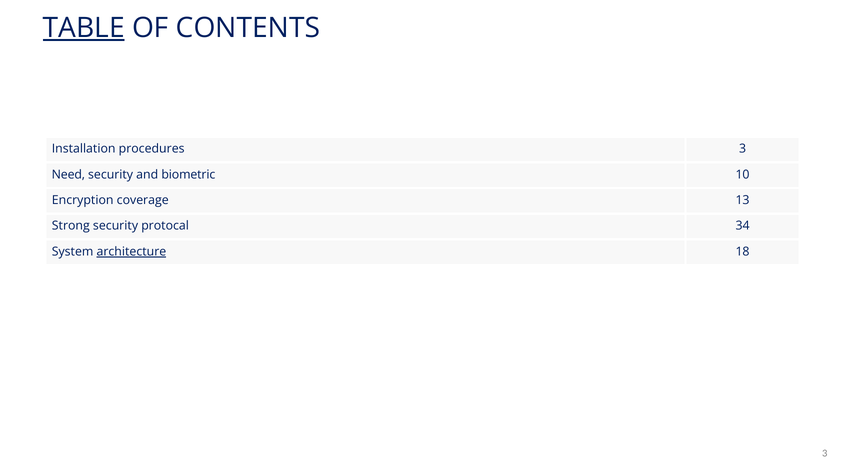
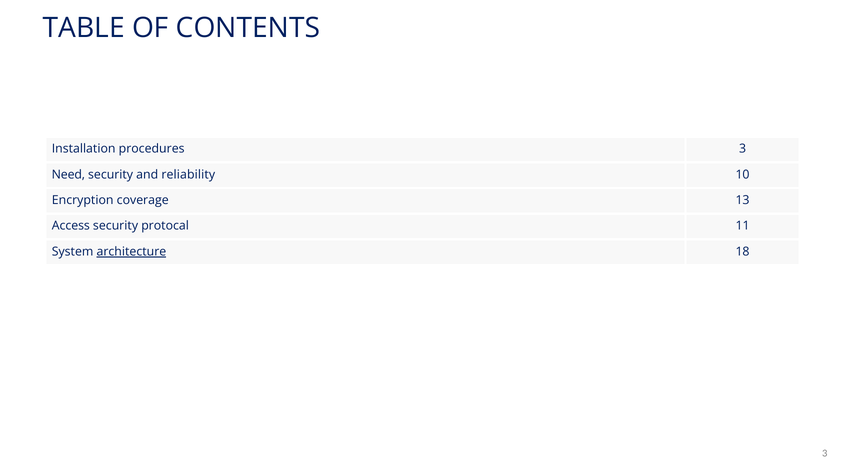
TABLE underline: present -> none (84, 28)
biometric: biometric -> reliability (188, 175)
Strong: Strong -> Access (71, 226)
34: 34 -> 11 (743, 226)
